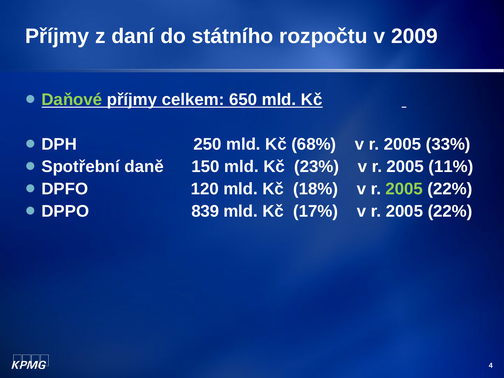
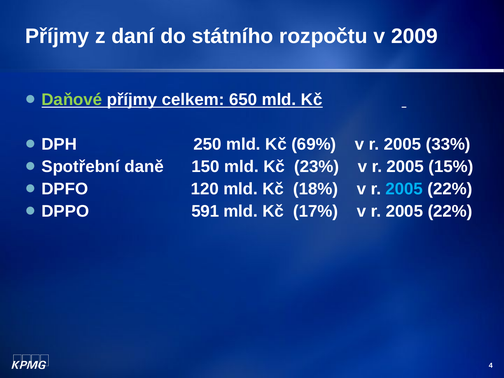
68%: 68% -> 69% (314, 144)
11%: 11% -> 15% (451, 167)
2005 colour: light green -> light blue (404, 189)
839: 839 -> 591 (205, 211)
